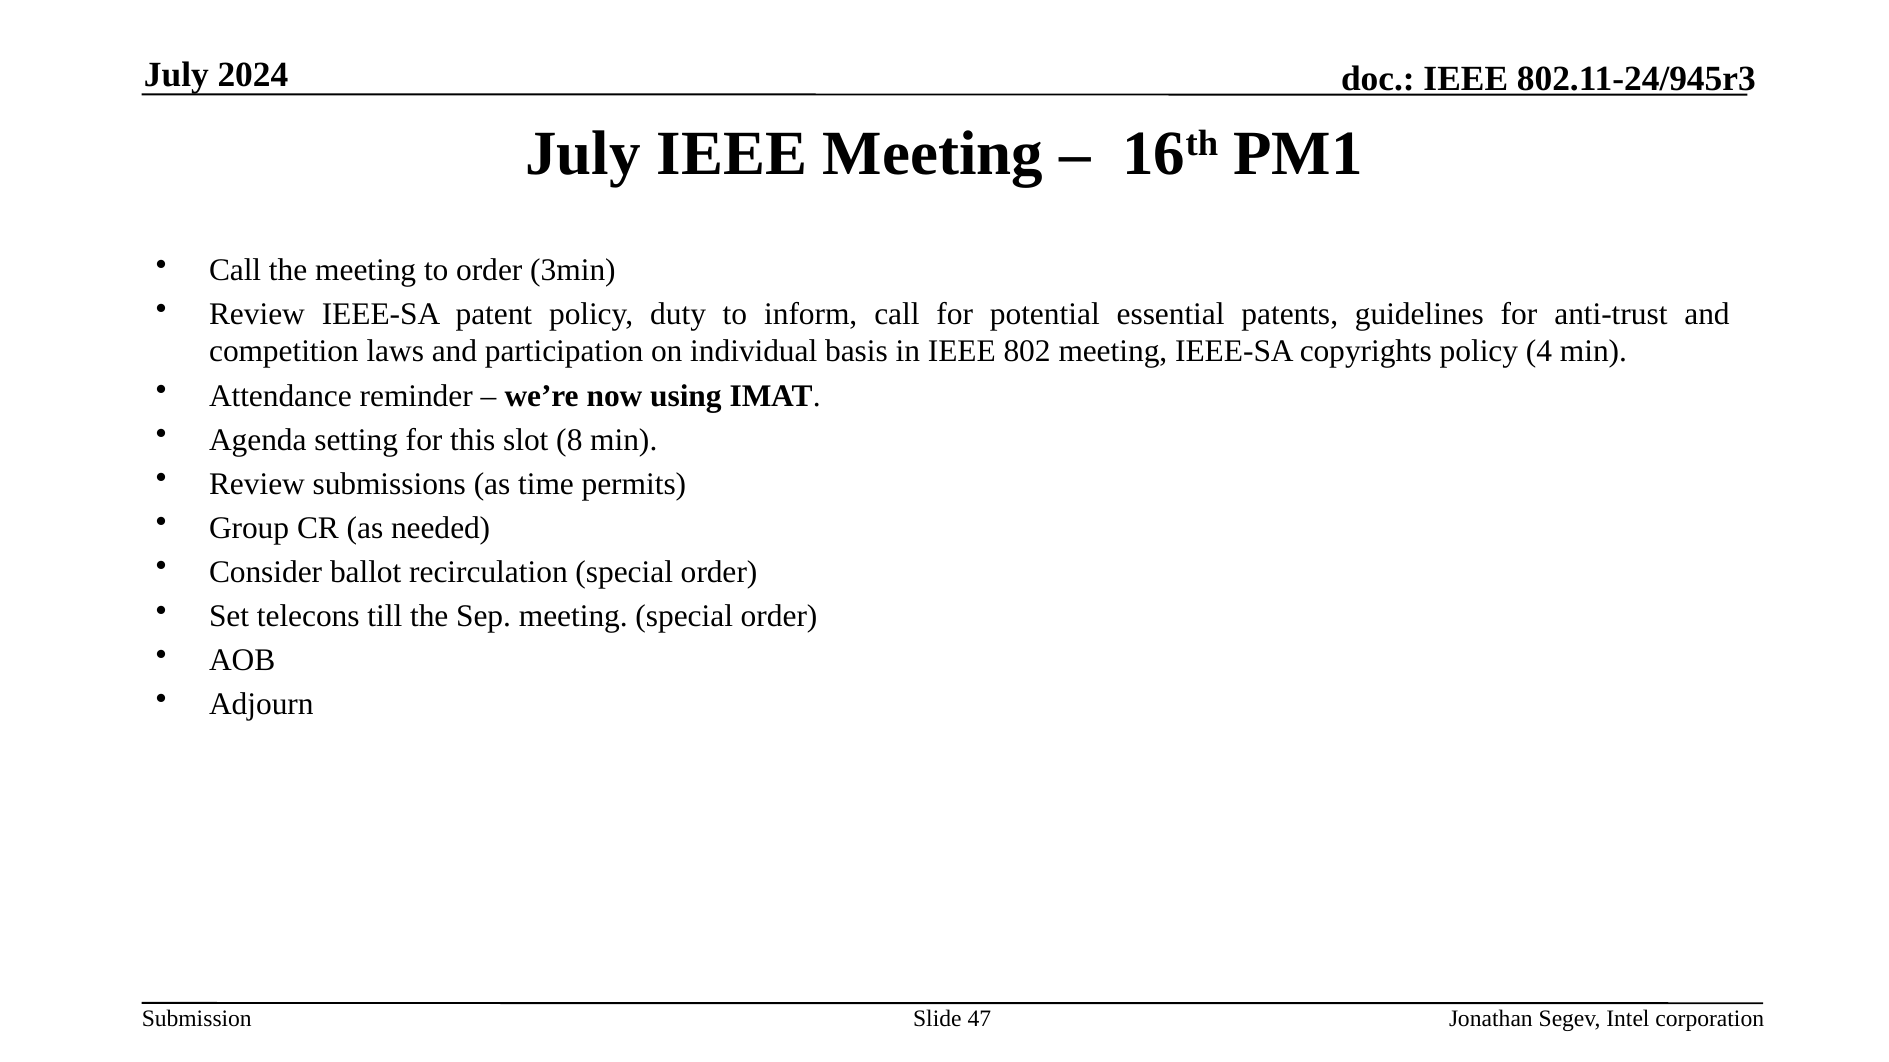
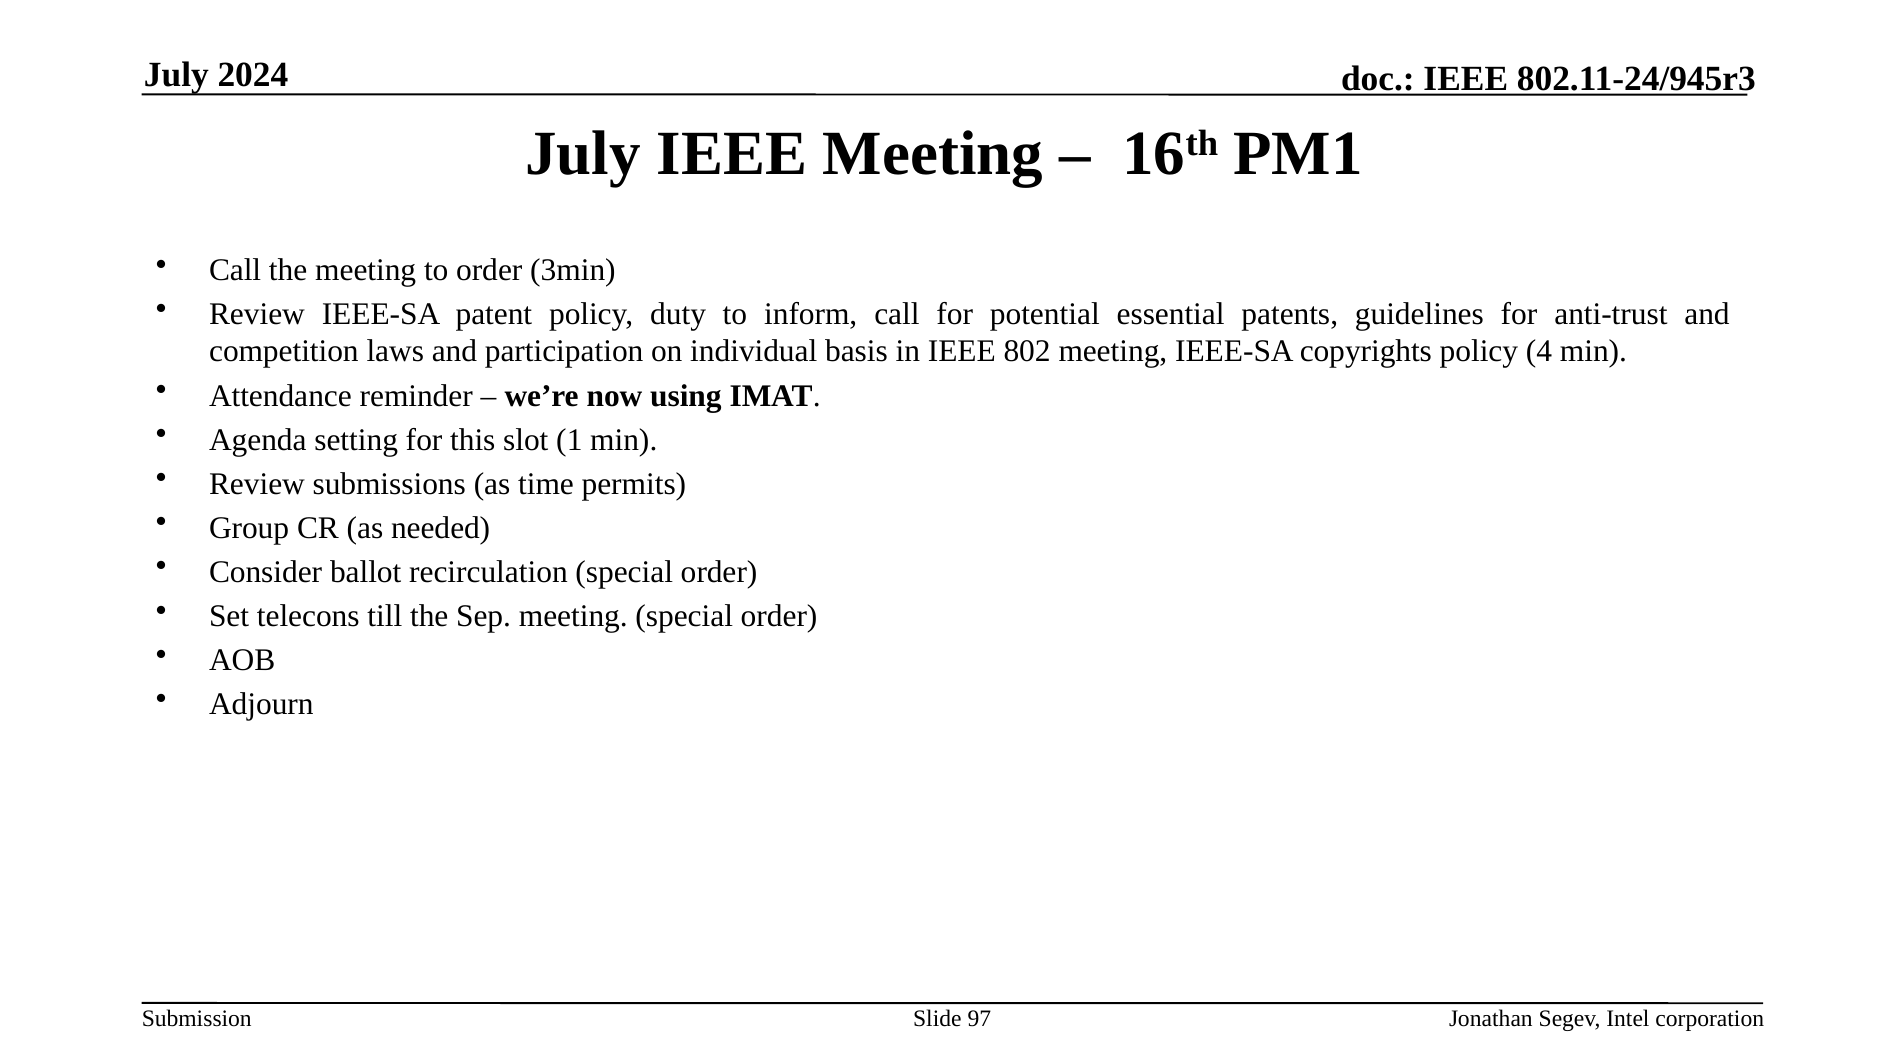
8: 8 -> 1 (569, 440)
47: 47 -> 97 (979, 1019)
